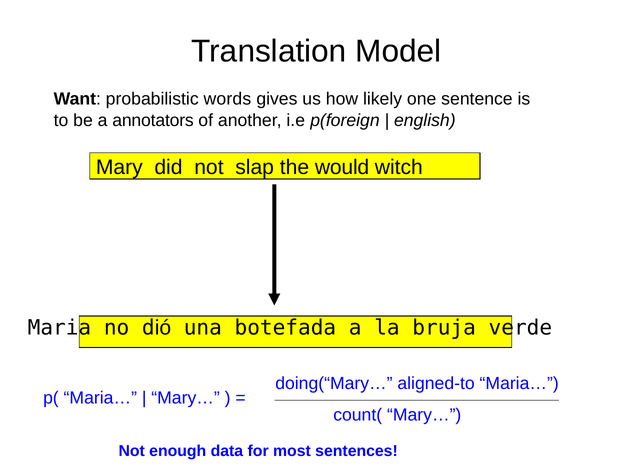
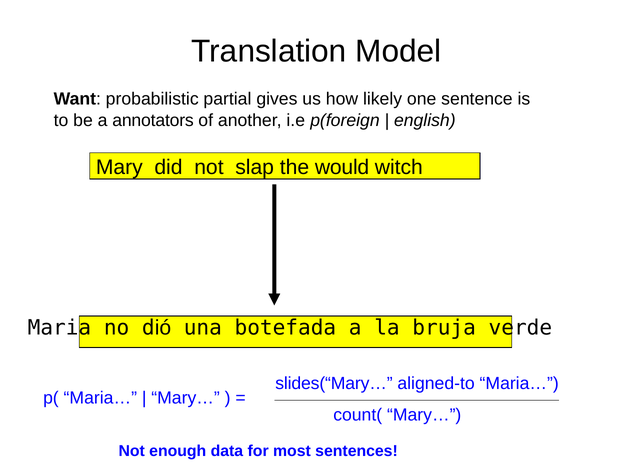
words: words -> partial (227, 99)
doing(“Mary…: doing(“Mary… -> slides(“Mary… (334, 384)
